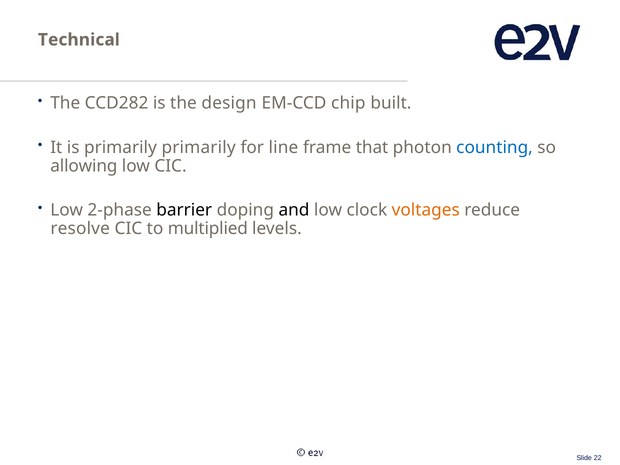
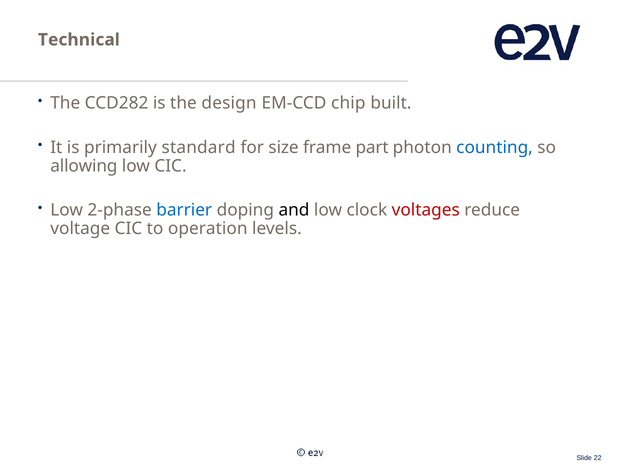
primarily primarily: primarily -> standard (199, 147)
line: line -> size (284, 147)
that: that -> part (372, 147)
barrier colour: black -> blue (184, 210)
voltages colour: orange -> red (426, 210)
resolve: resolve -> voltage (80, 229)
multiplied: multiplied -> operation (208, 229)
